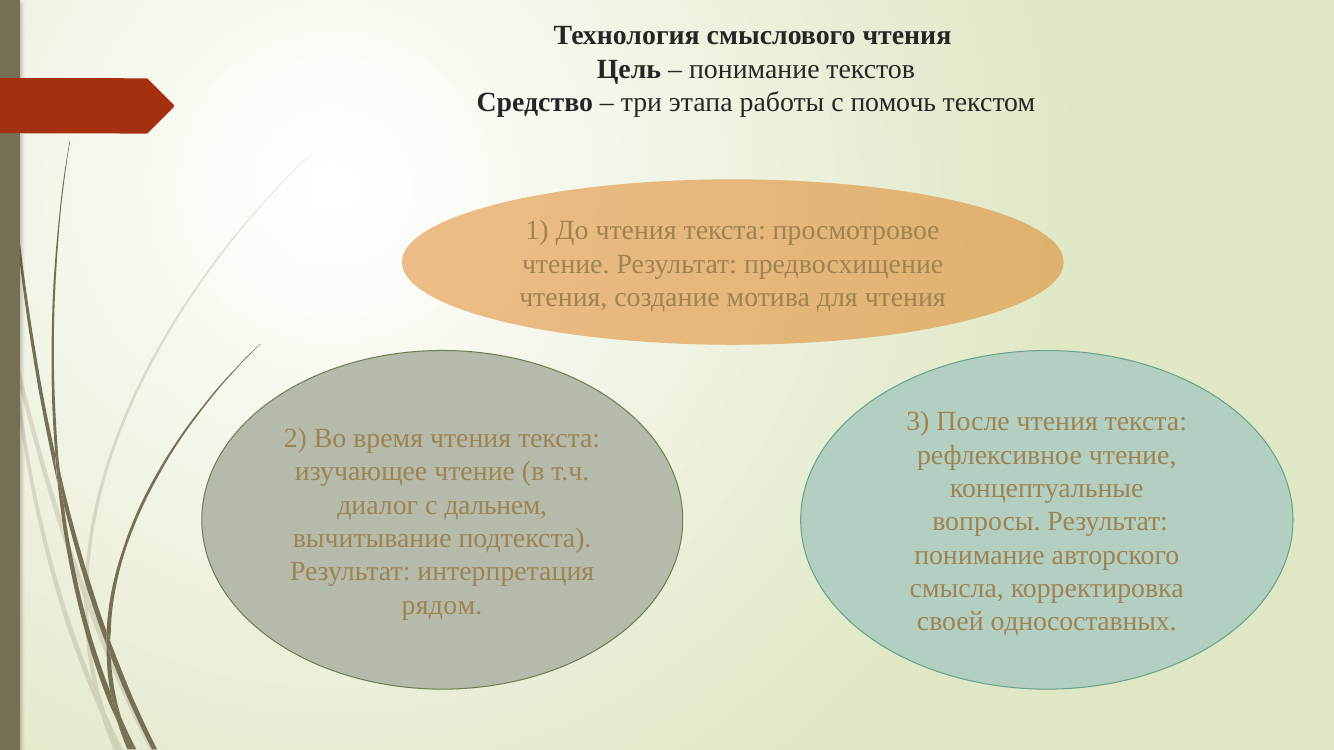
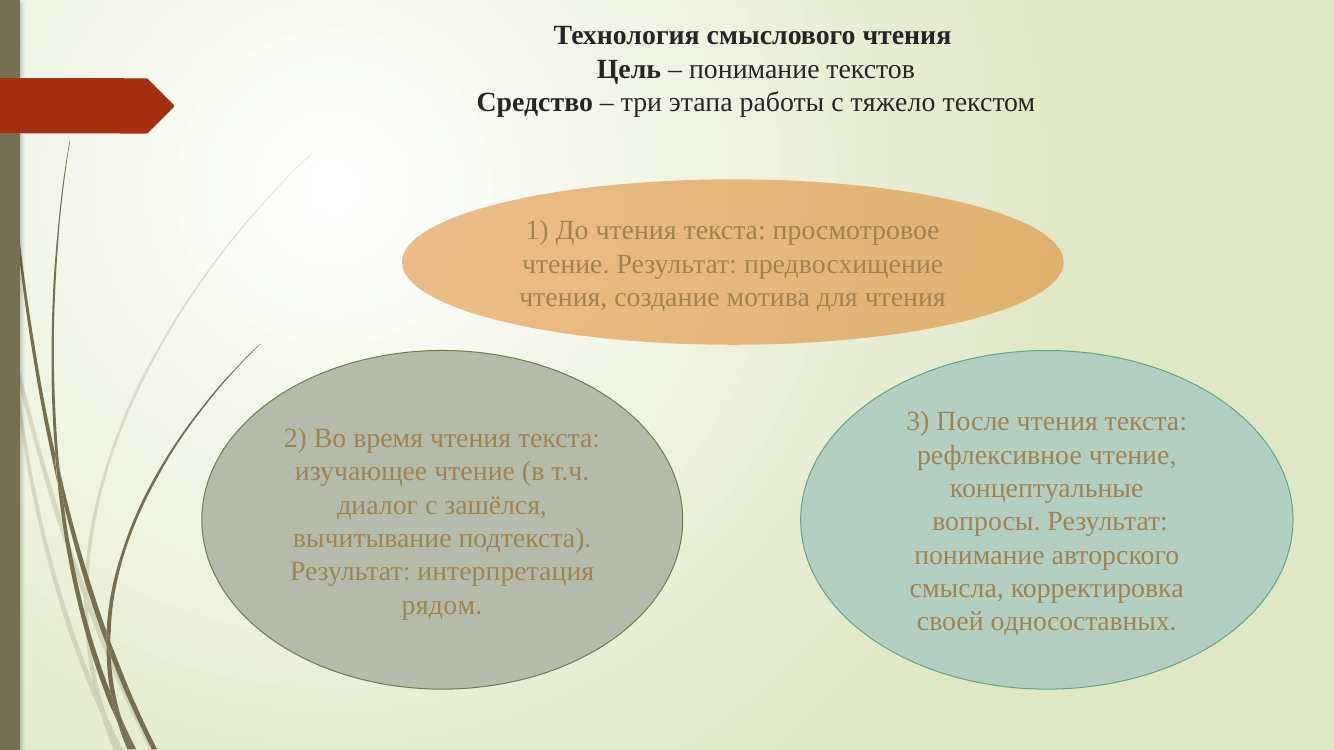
помочь: помочь -> тяжело (893, 102)
дальнем: дальнем -> зашёлся (496, 505)
